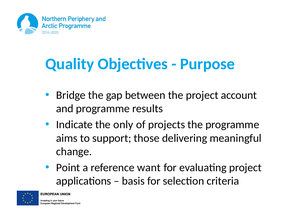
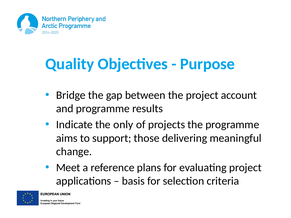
Point: Point -> Meet (68, 168)
want: want -> plans (149, 168)
